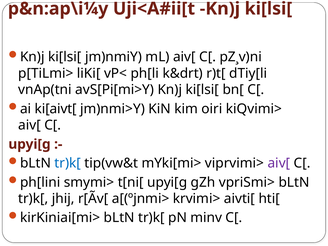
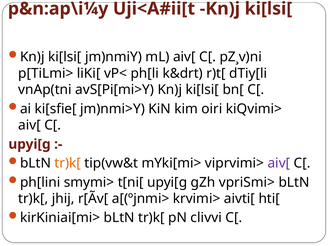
ki[aivt[: ki[aivt[ -> ki[sfie[ (56, 109)
tr)k[ colour: blue -> orange (68, 163)
minv: minv -> clivvi (206, 218)
